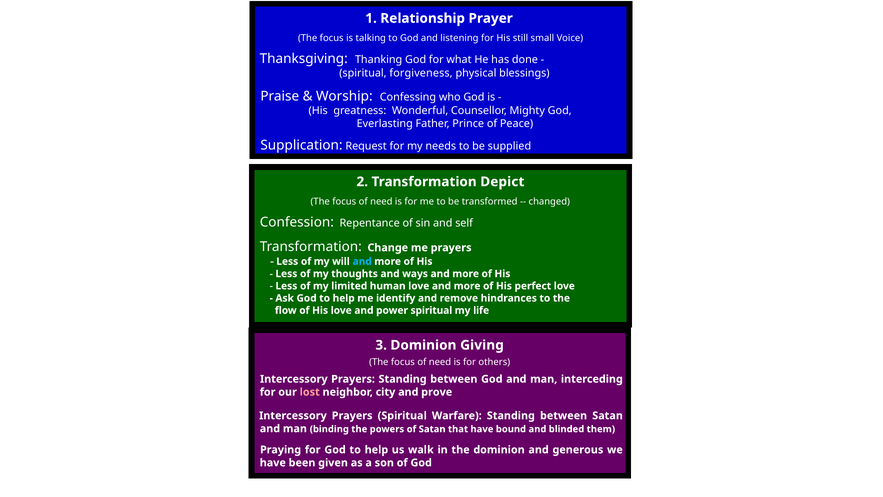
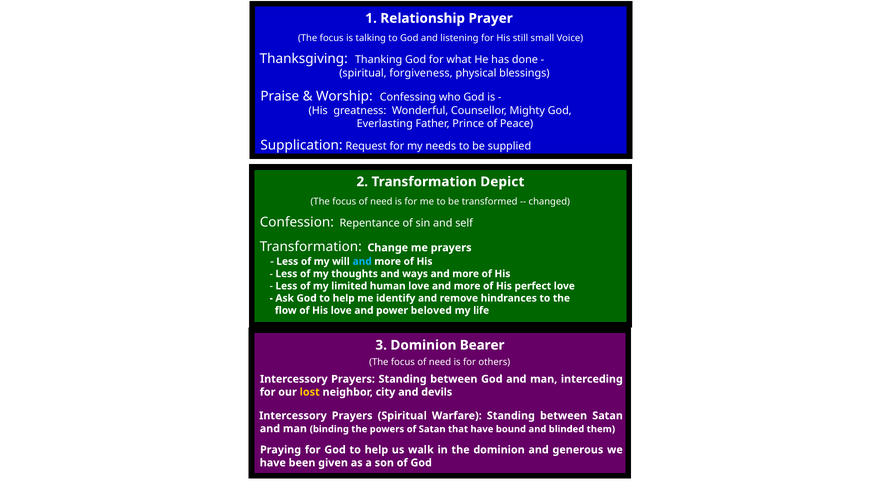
power spiritual: spiritual -> beloved (431, 310)
Giving: Giving -> Bearer (482, 345)
lost colour: pink -> yellow (310, 392)
prove: prove -> devils (437, 392)
